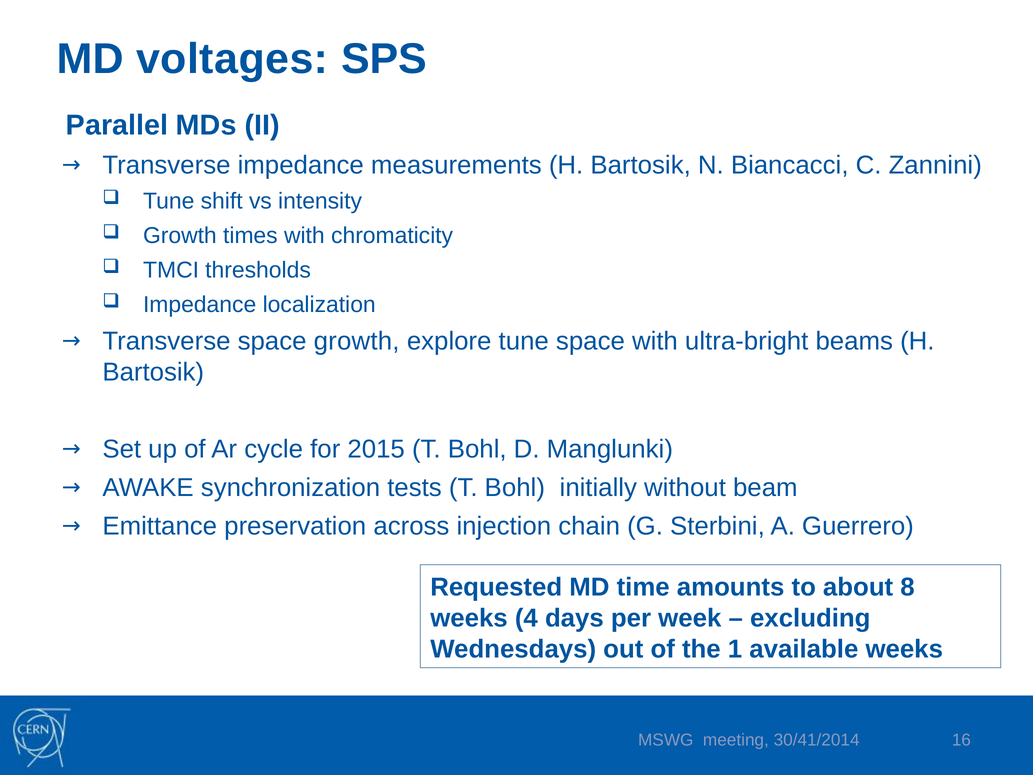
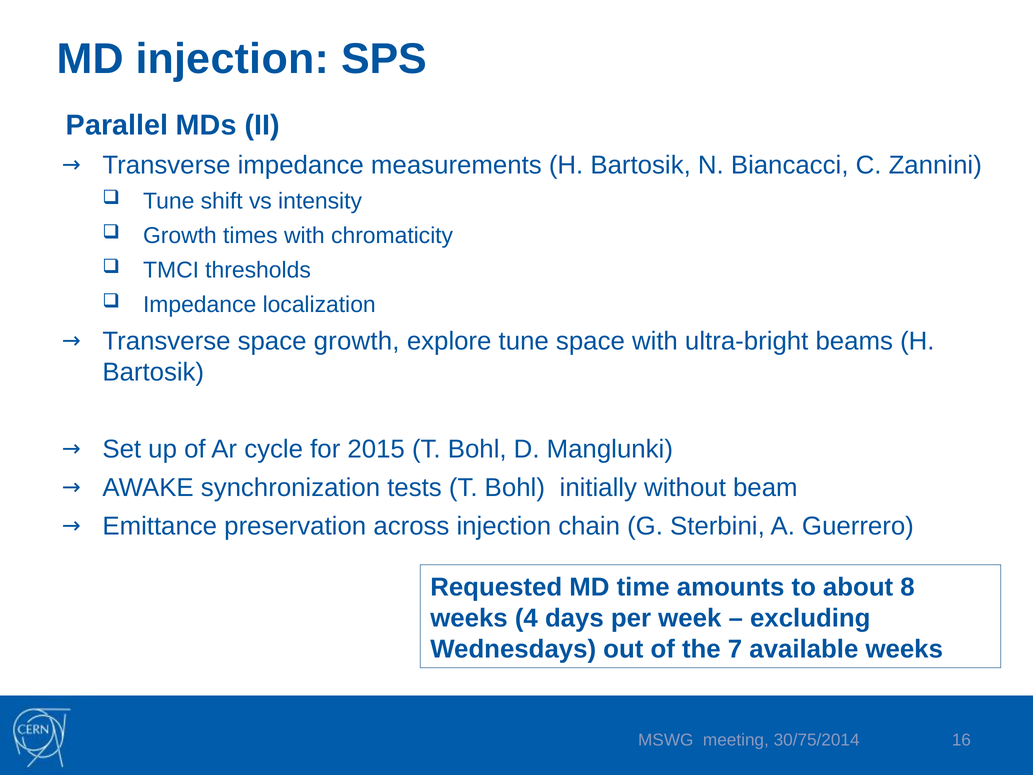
MD voltages: voltages -> injection (232, 59)
1: 1 -> 7 (735, 649)
30/41/2014: 30/41/2014 -> 30/75/2014 (817, 740)
